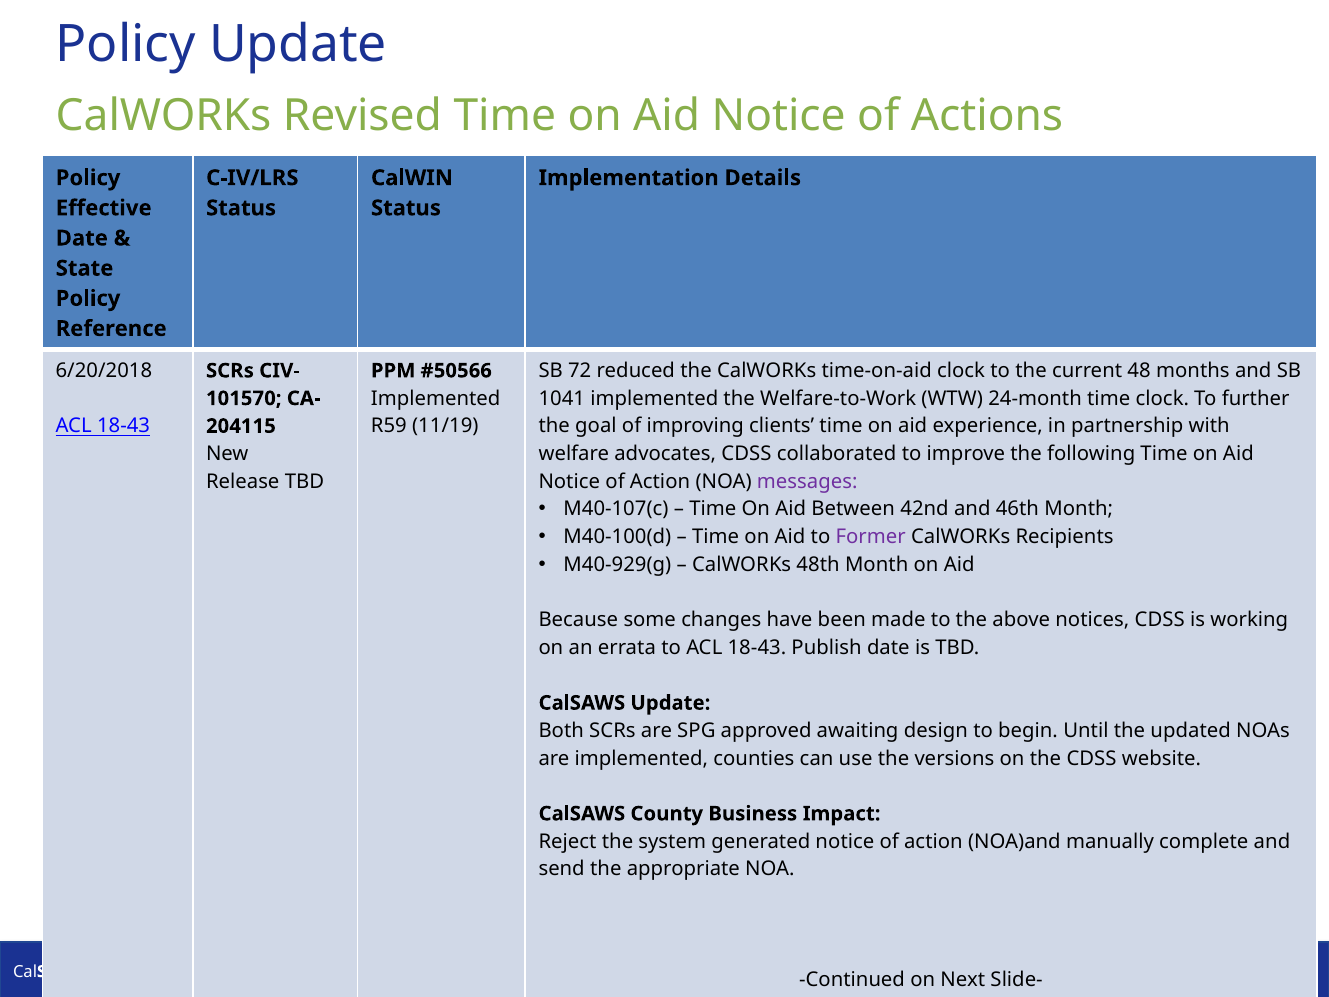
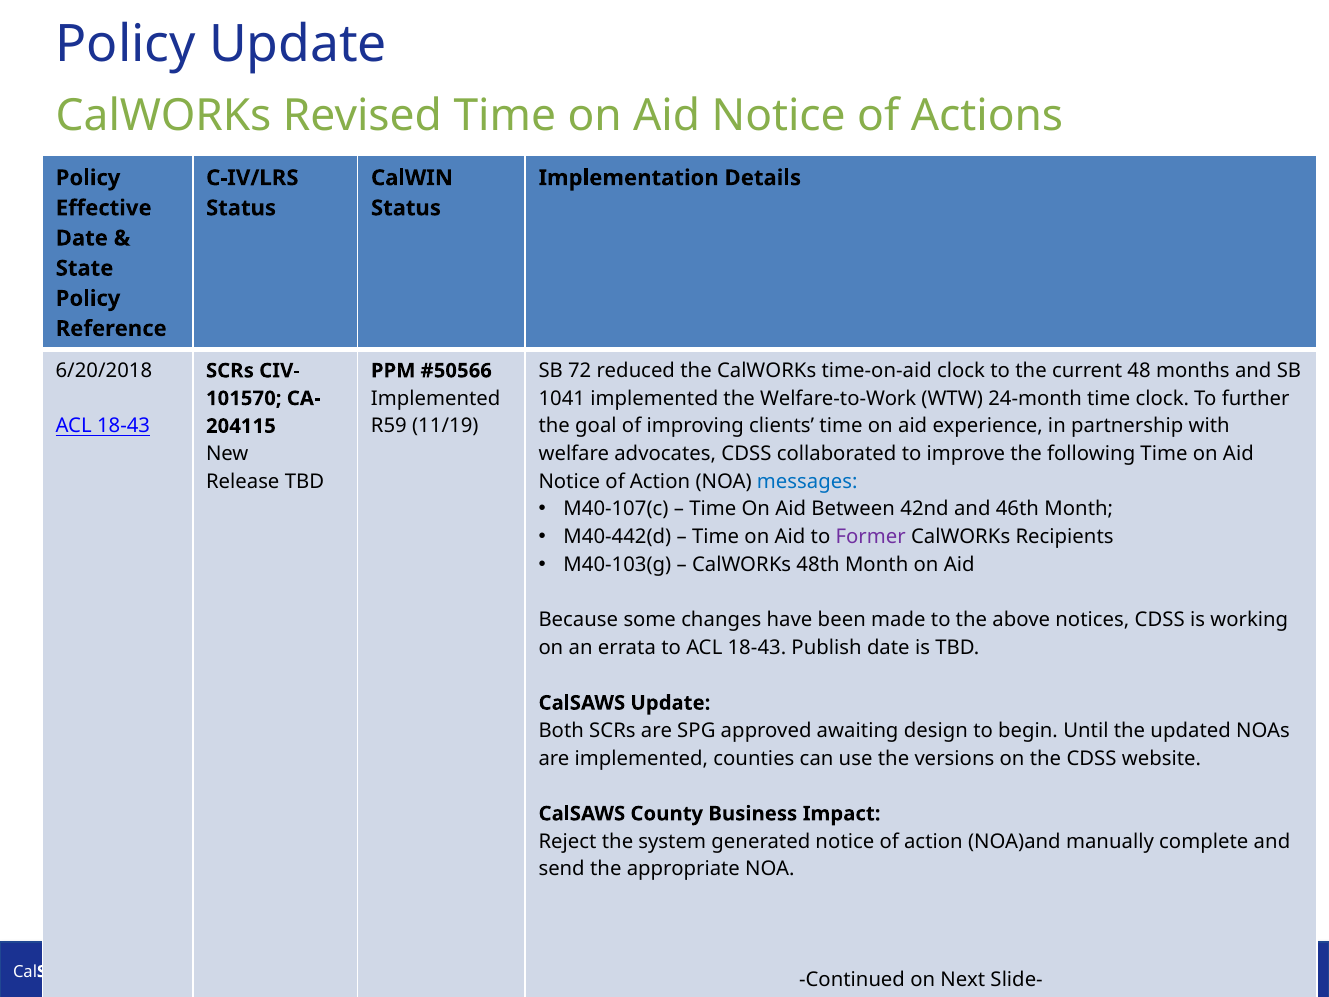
messages colour: purple -> blue (807, 481)
M40-100(d: M40-100(d -> M40-442(d (617, 537)
M40-929(g: M40-929(g -> M40-103(g (617, 564)
